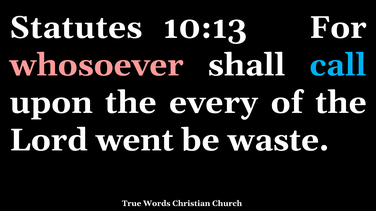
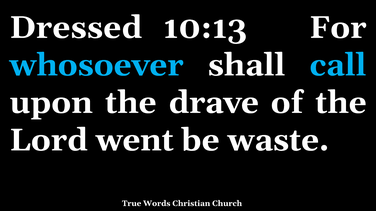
Statutes: Statutes -> Dressed (76, 28)
whosoever colour: pink -> light blue (97, 65)
every: every -> drave (214, 103)
